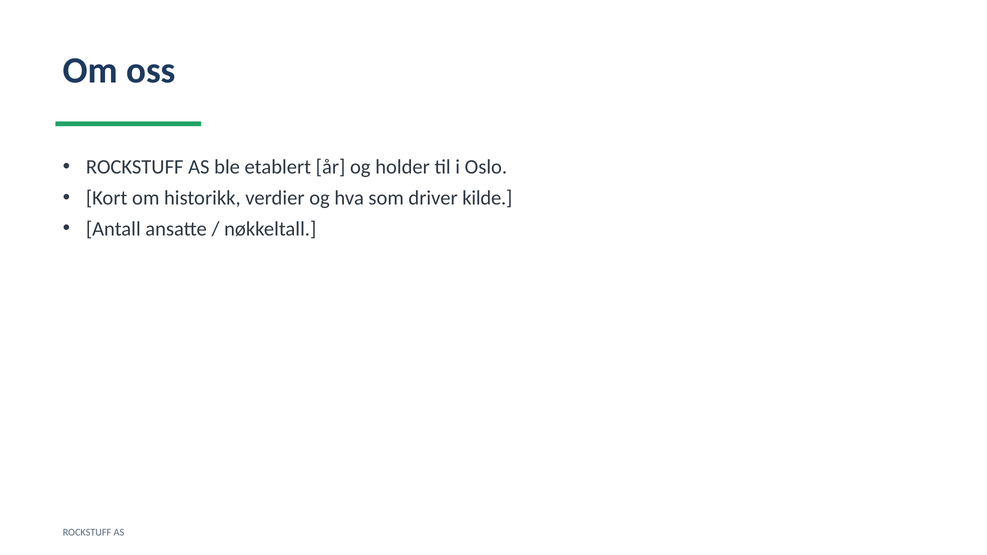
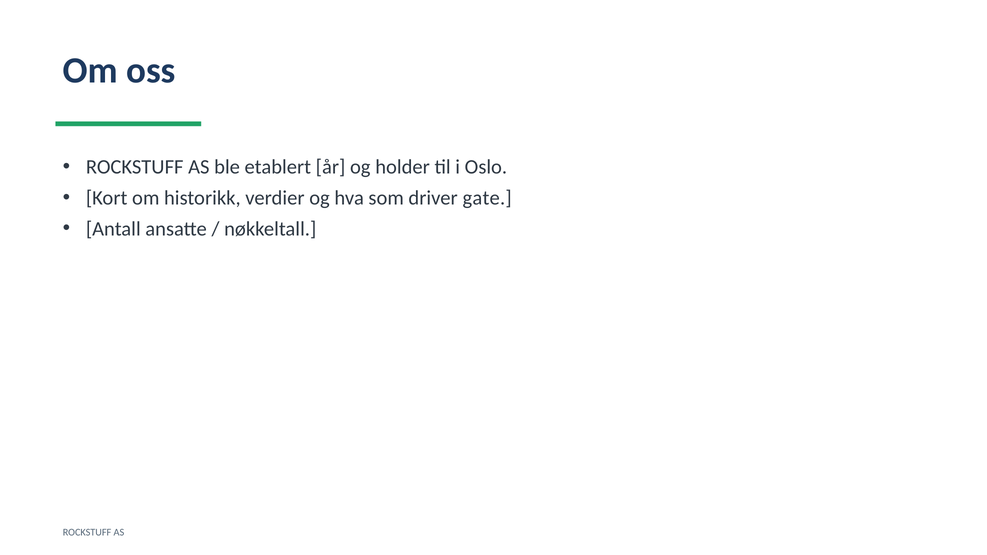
kilde: kilde -> gate (487, 198)
